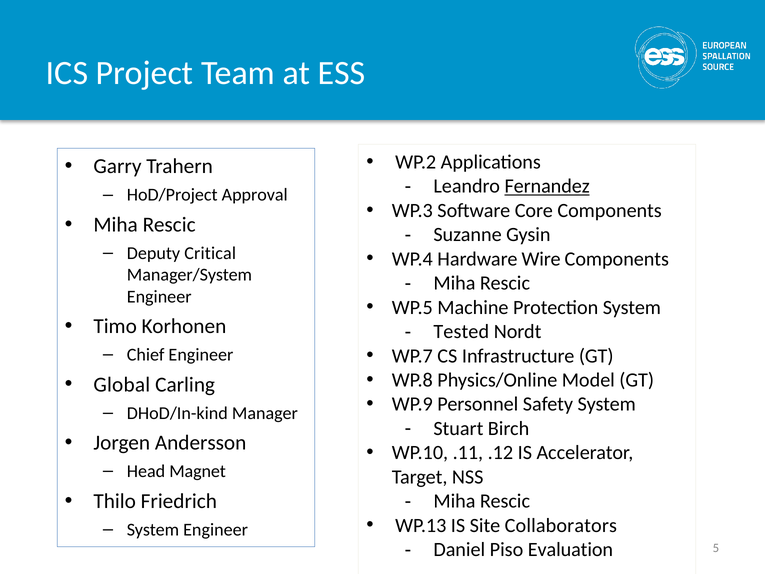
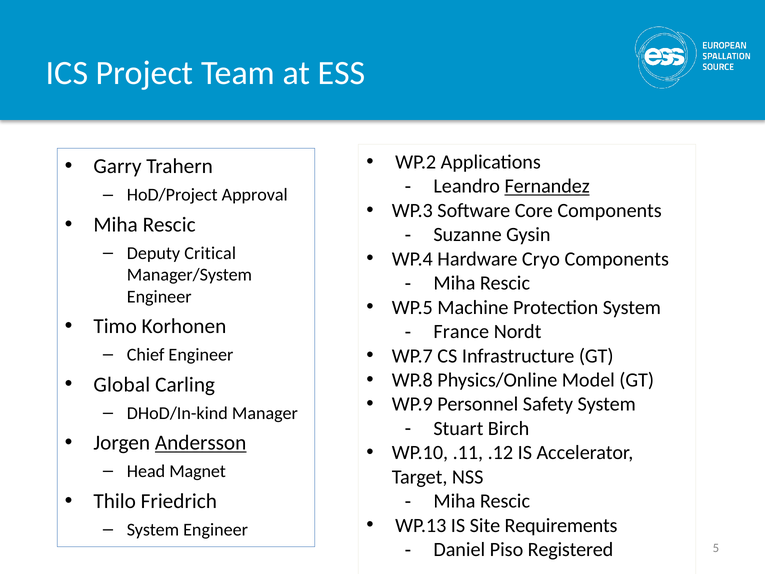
Wire: Wire -> Cryo (541, 259)
Tested: Tested -> France (461, 332)
Andersson underline: none -> present (201, 443)
Collaborators: Collaborators -> Requirements (561, 525)
Evaluation: Evaluation -> Registered (570, 549)
